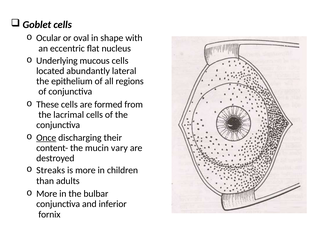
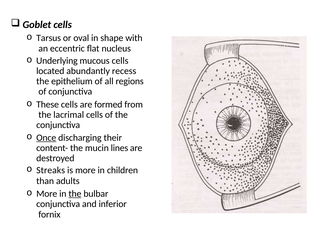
Ocular: Ocular -> Tarsus (49, 38)
lateral: lateral -> recess (124, 71)
vary: vary -> lines (119, 148)
the underline: none -> present (75, 194)
